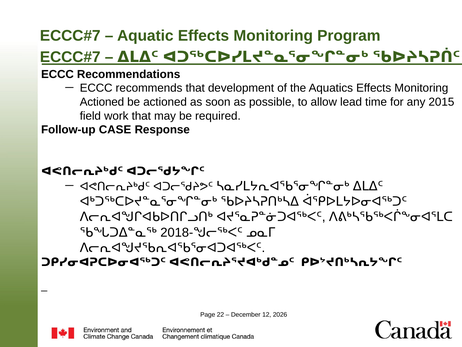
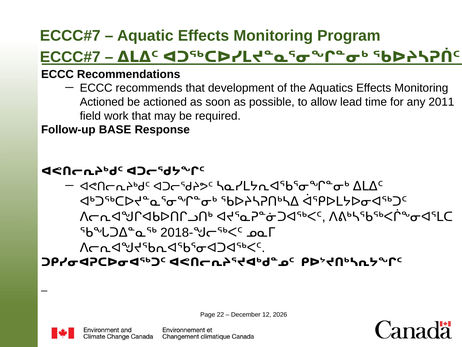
2015: 2015 -> 2011 (441, 102)
CASE: CASE -> BASE (115, 130)
